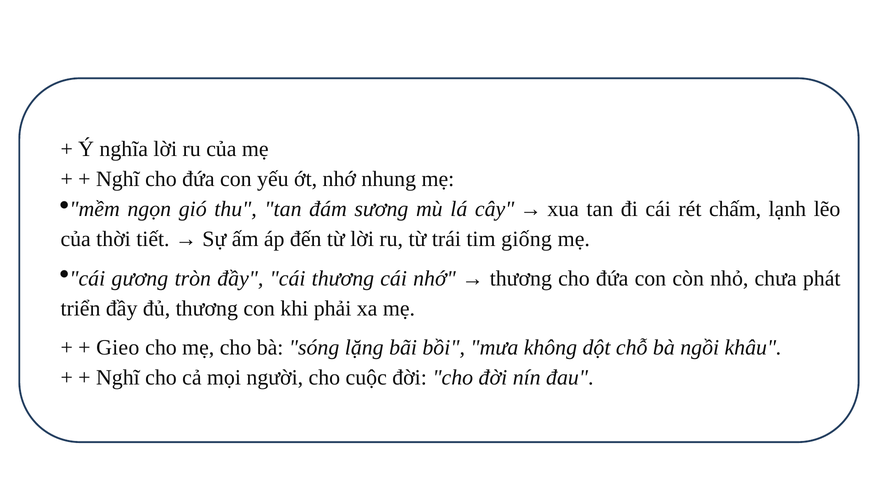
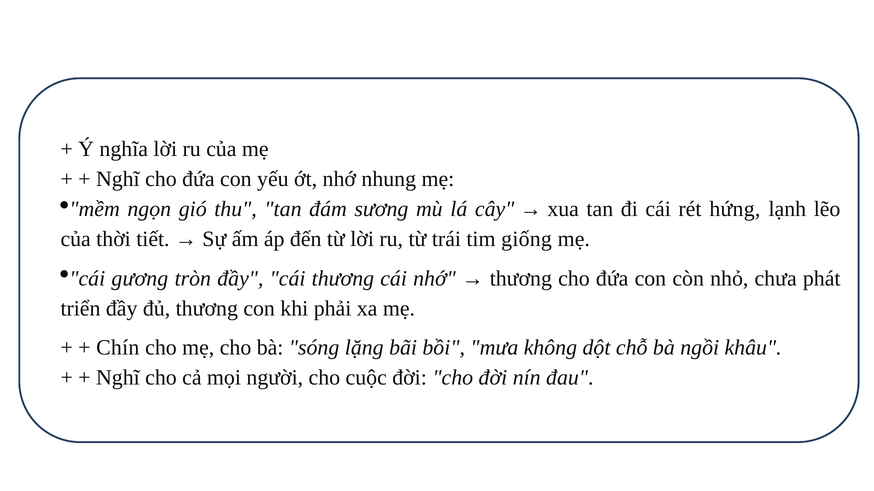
chấm: chấm -> hứng (735, 209)
Gieo: Gieo -> Chín (118, 348)
